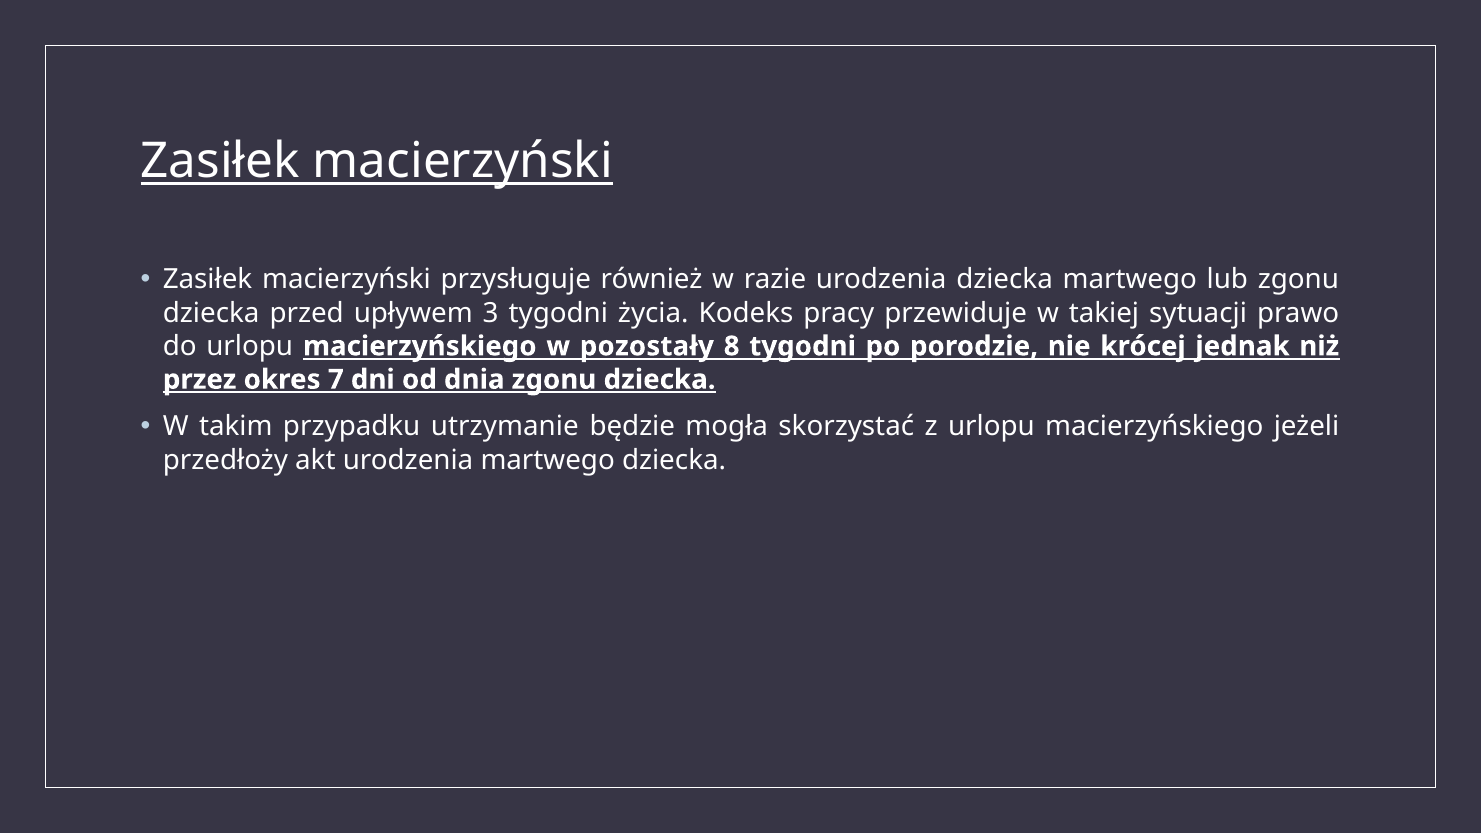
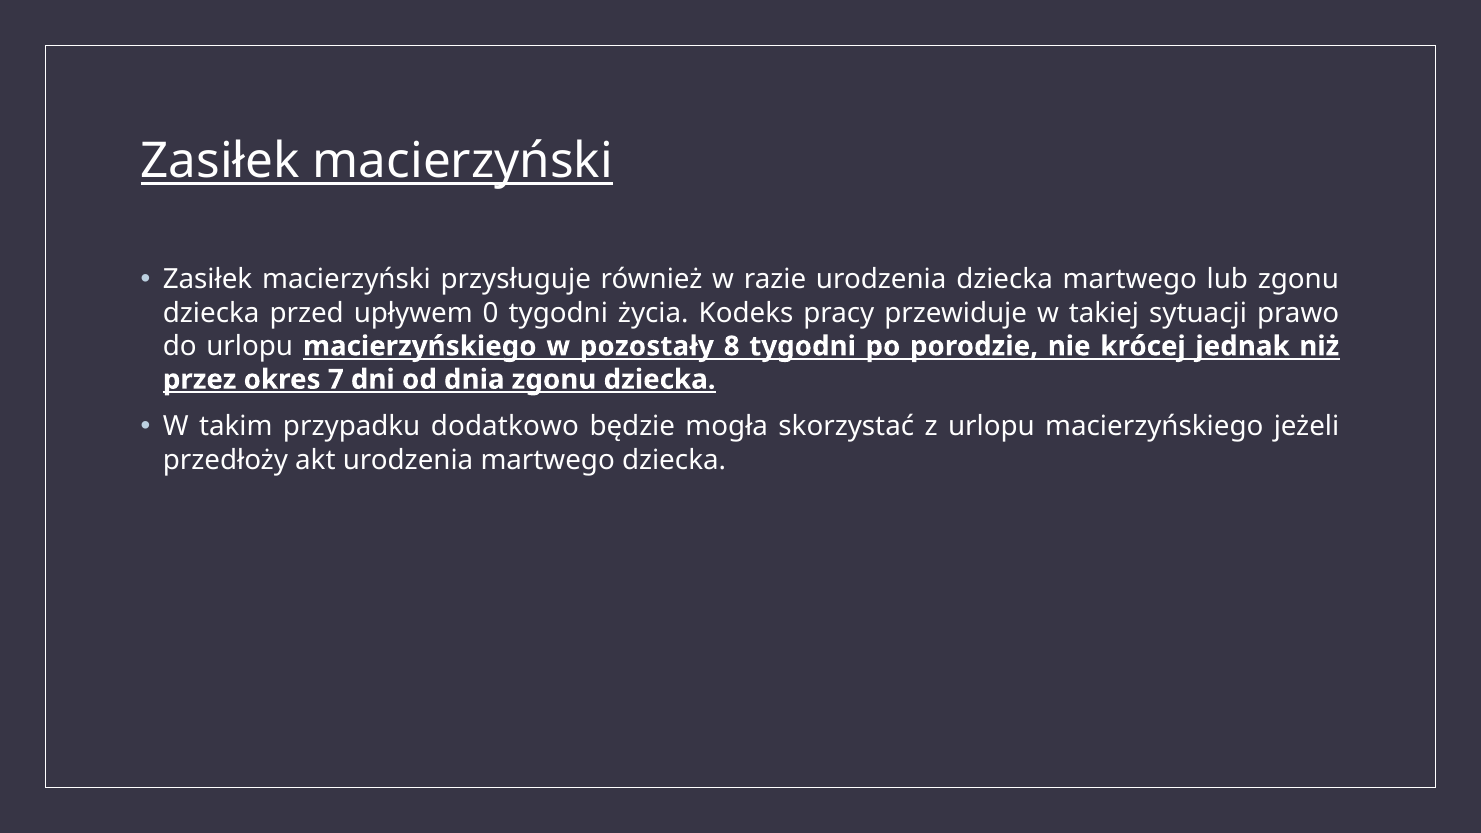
3: 3 -> 0 (491, 313)
utrzymanie: utrzymanie -> dodatkowo (505, 427)
